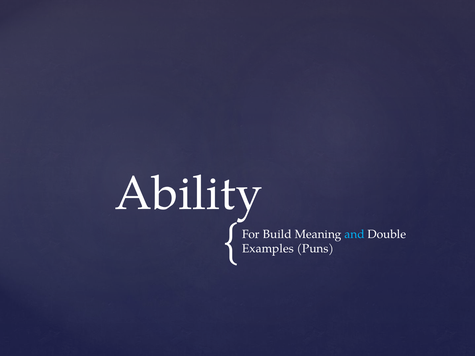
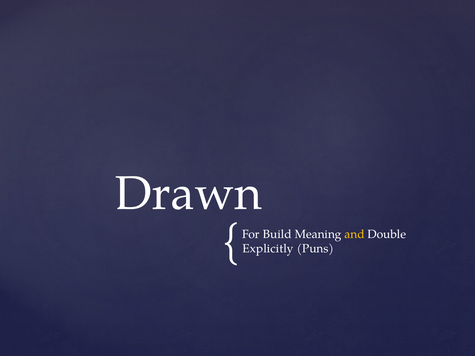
Ability: Ability -> Drawn (188, 193)
and colour: light blue -> yellow (355, 234)
Examples: Examples -> Explicitly (268, 249)
